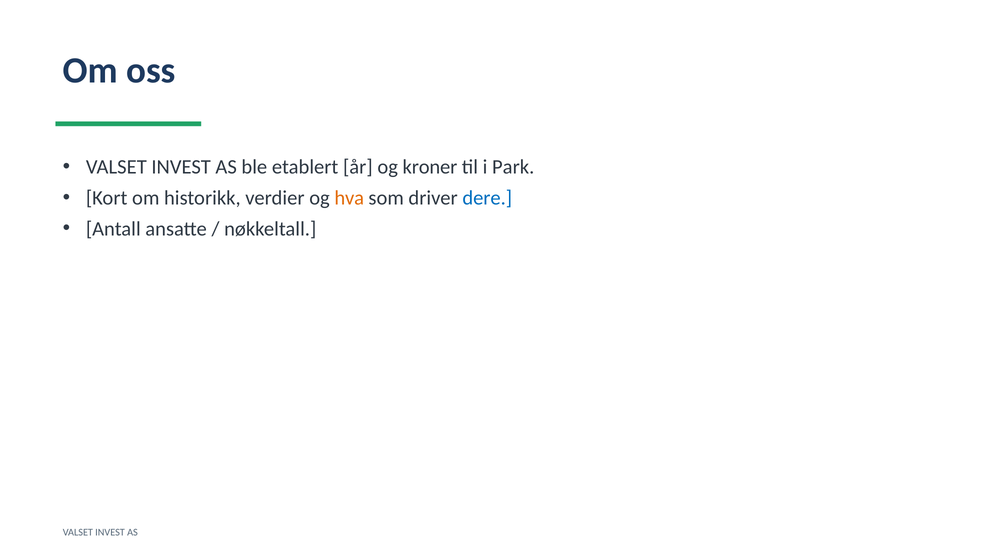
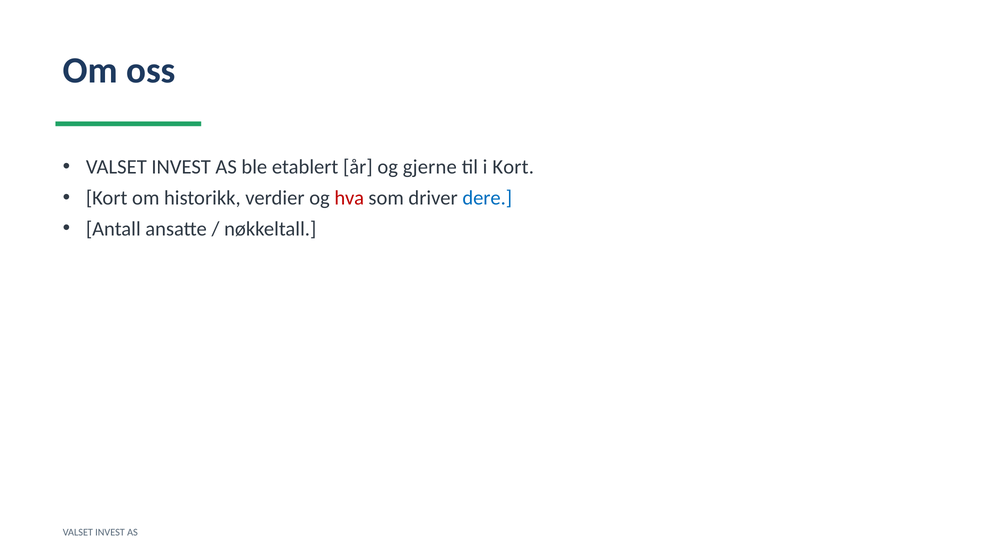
kroner: kroner -> gjerne (430, 167)
i Park: Park -> Kort (513, 167)
hva colour: orange -> red (349, 198)
